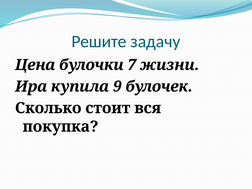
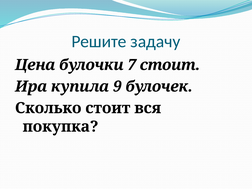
7 жизни: жизни -> стоит (170, 65)
